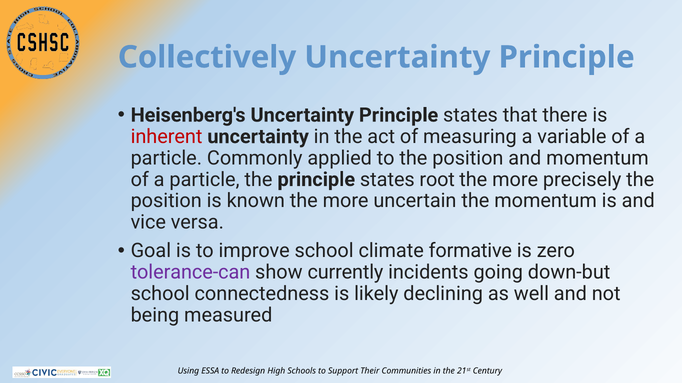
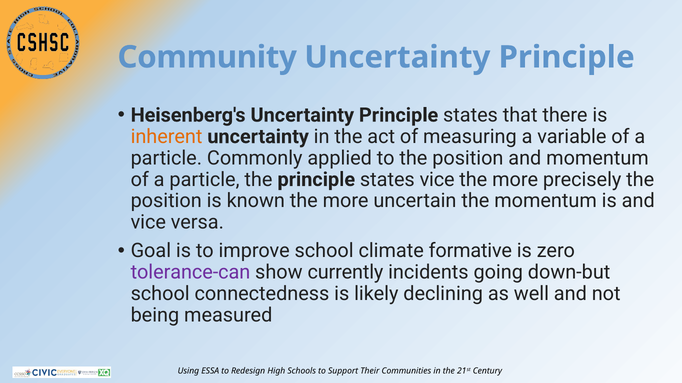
Collectively: Collectively -> Community (207, 57)
inherent colour: red -> orange (167, 137)
states root: root -> vice (437, 180)
